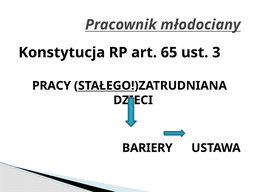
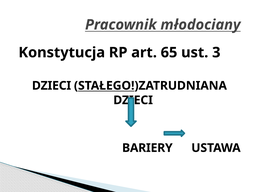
PRACY: PRACY -> DZIECI (52, 86)
